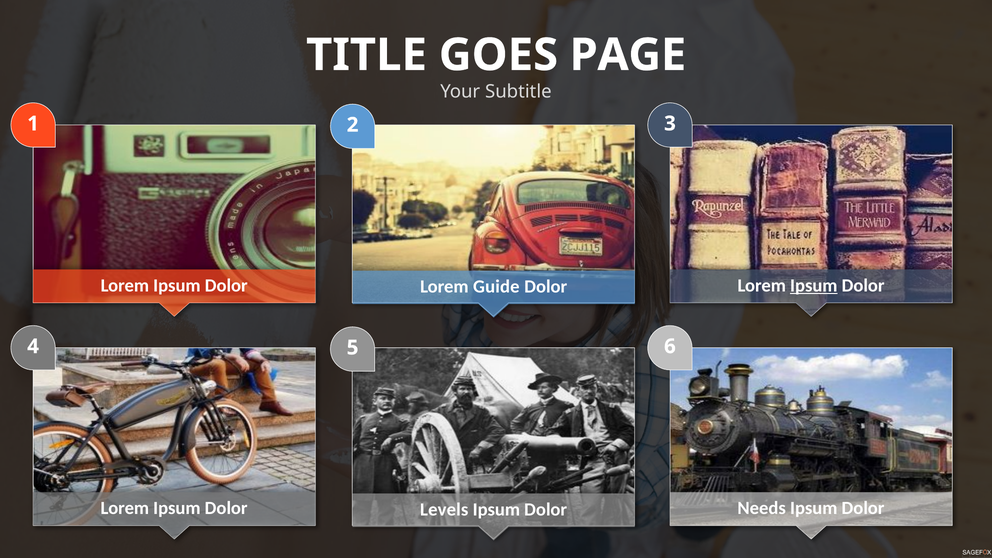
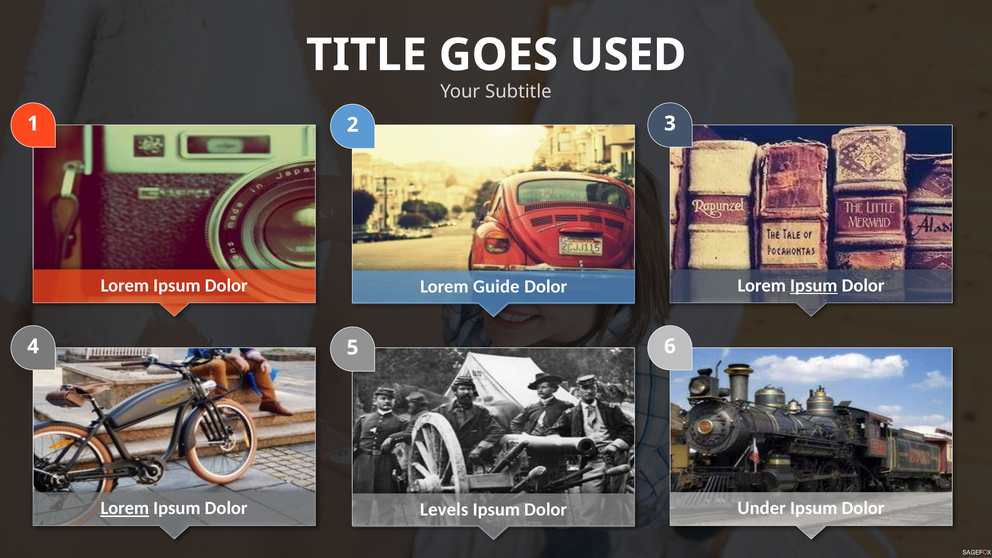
PAGE: PAGE -> USED (628, 55)
Lorem underline: none -> present (125, 508)
Needs: Needs -> Under (762, 508)
